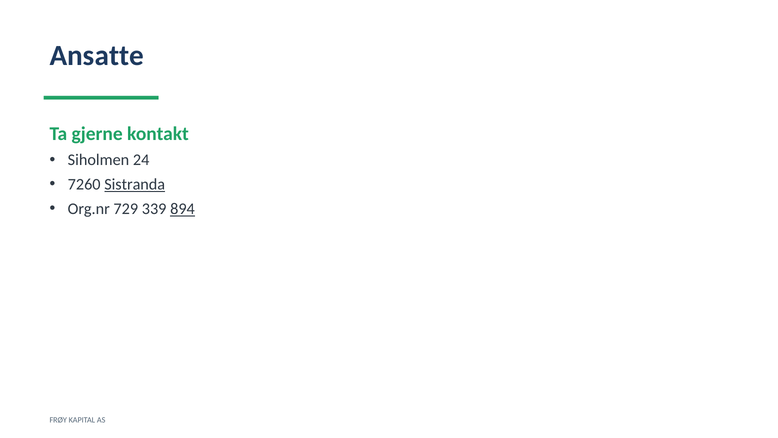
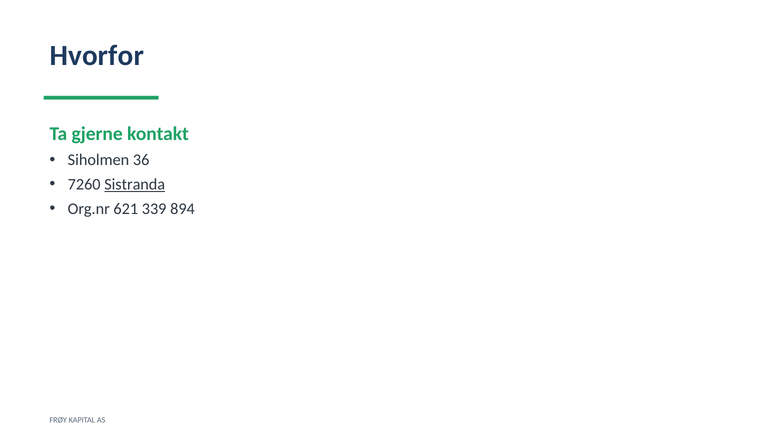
Ansatte: Ansatte -> Hvorfor (97, 56)
24: 24 -> 36 (141, 160)
729: 729 -> 621 (126, 209)
894 underline: present -> none (182, 209)
